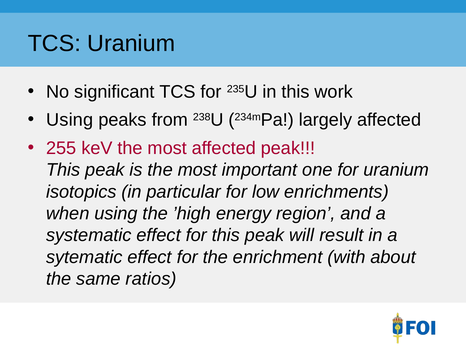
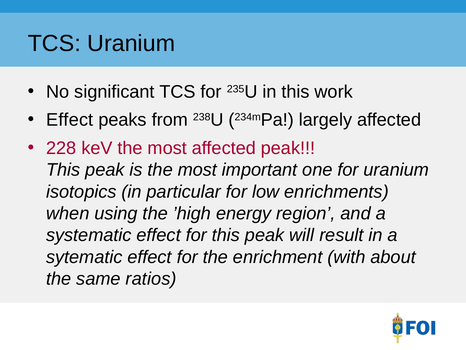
Using: Using -> Effect (70, 120)
255: 255 -> 228 (61, 148)
